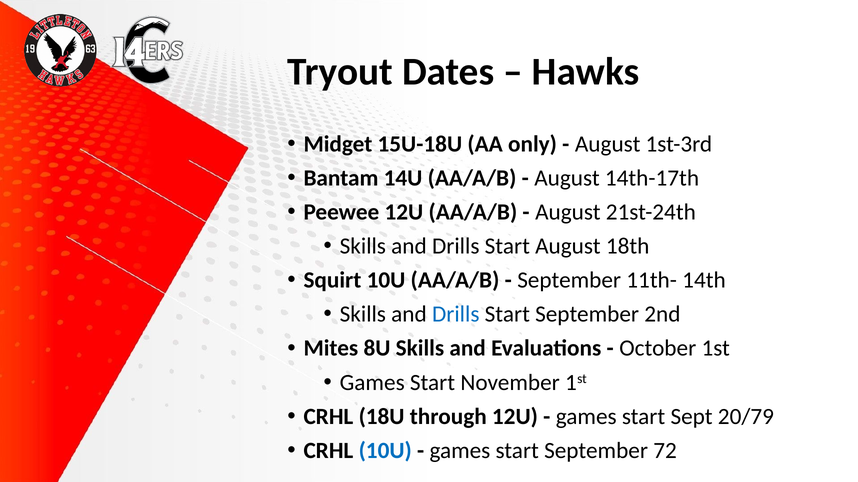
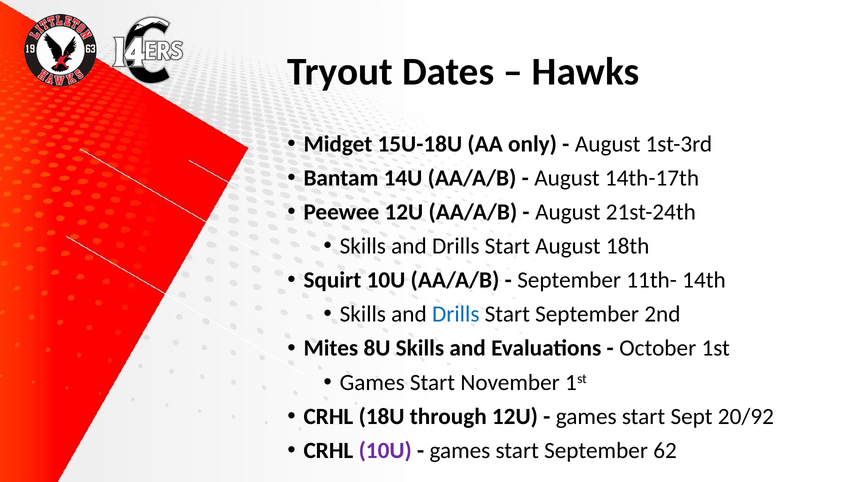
20/79: 20/79 -> 20/92 (746, 417)
10U colour: blue -> purple (385, 451)
72: 72 -> 62 (665, 451)
